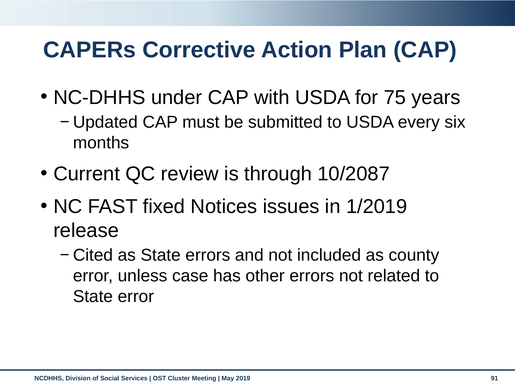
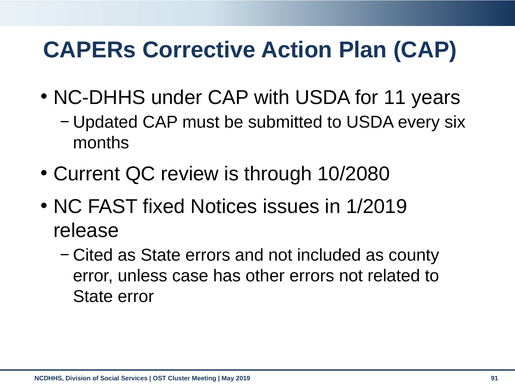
75: 75 -> 11 (395, 98)
10/2087: 10/2087 -> 10/2080 (354, 174)
